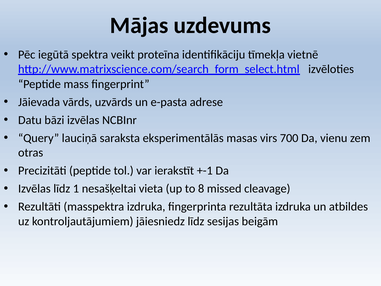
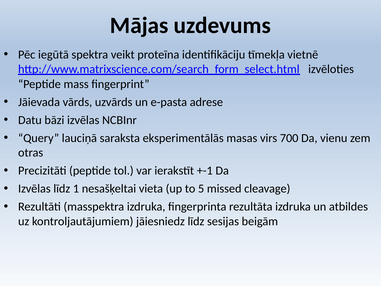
8: 8 -> 5 (201, 189)
